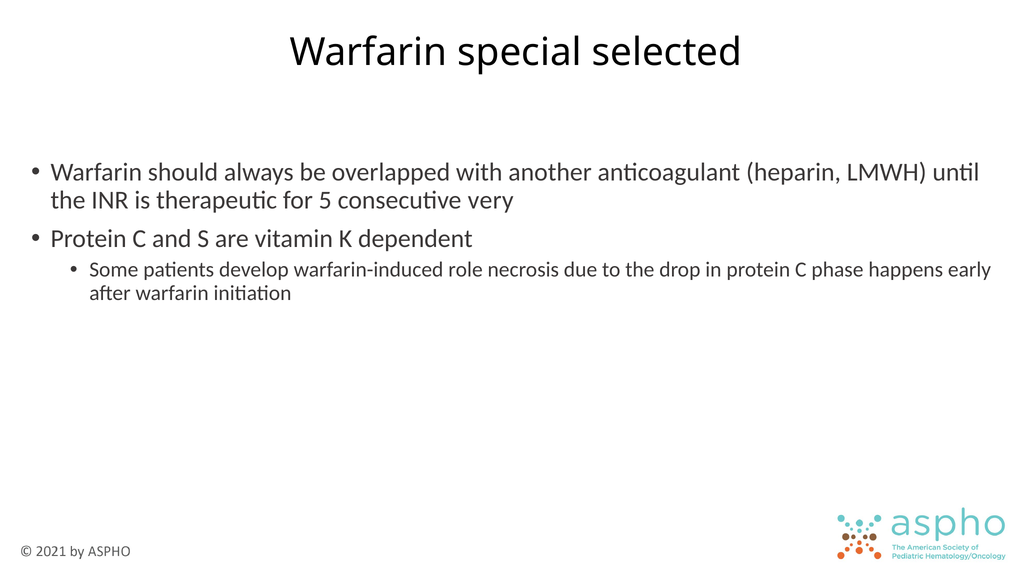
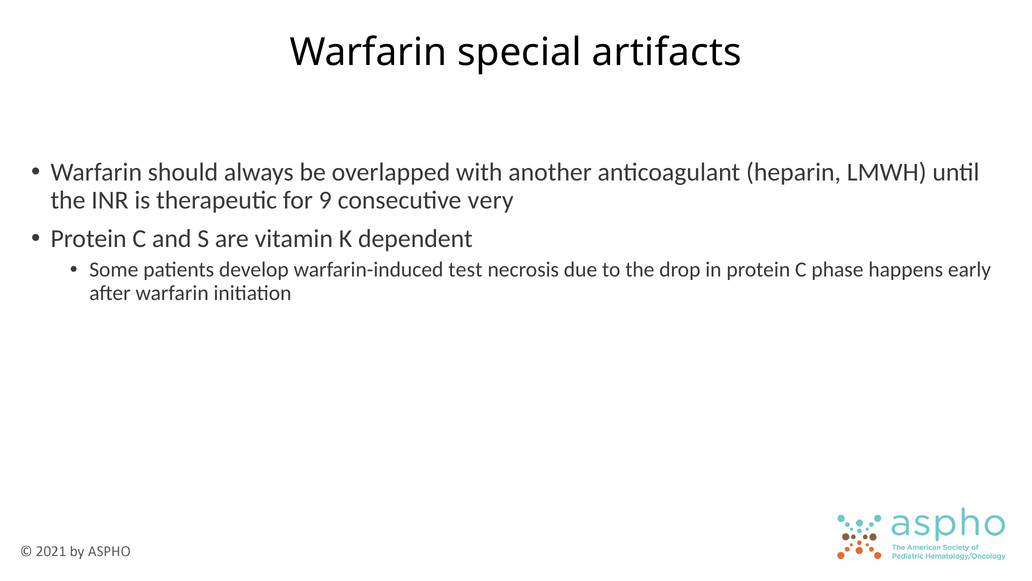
selected: selected -> artifacts (667, 52)
5: 5 -> 9 (325, 200)
role: role -> test (465, 270)
